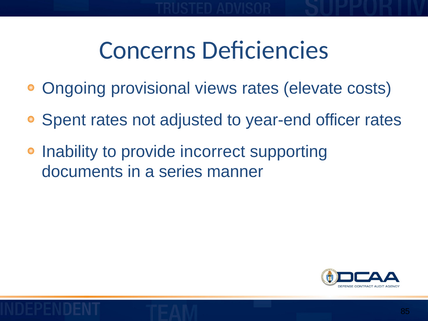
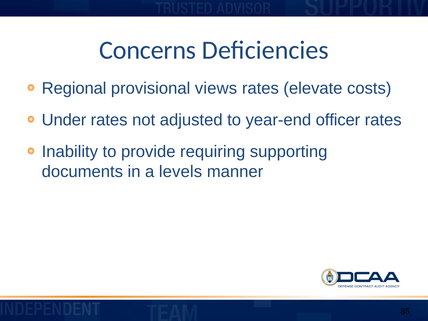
Ongoing: Ongoing -> Regional (74, 88)
Spent: Spent -> Under (64, 120)
incorrect: incorrect -> requiring (213, 152)
series: series -> levels (181, 172)
